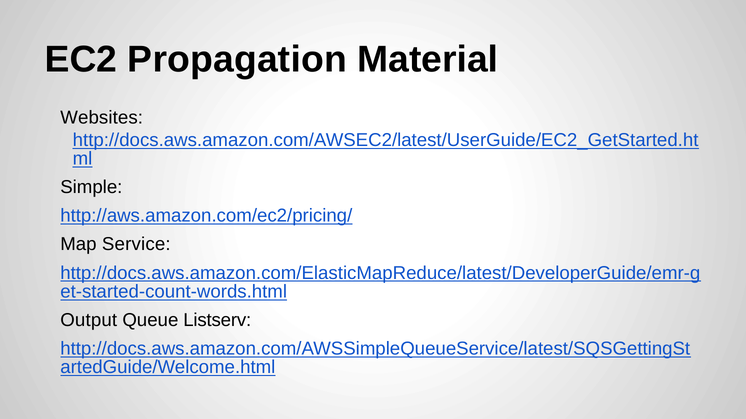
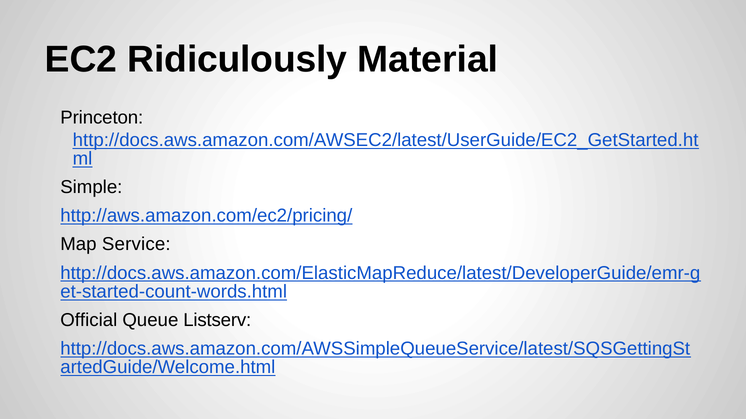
Propagation: Propagation -> Ridiculously (237, 60)
Websites: Websites -> Princeton (102, 118)
Output: Output -> Official (89, 321)
